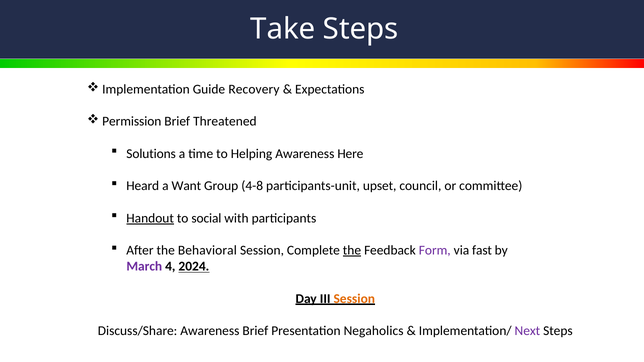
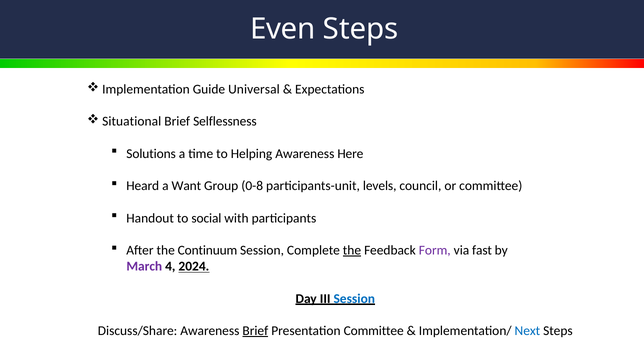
Take: Take -> Even (283, 29)
Recovery: Recovery -> Universal (254, 89)
Permission: Permission -> Situational (132, 122)
Threatened: Threatened -> Selflessness (225, 122)
4-8: 4-8 -> 0-8 (252, 186)
upset: upset -> levels (380, 186)
Handout underline: present -> none (150, 218)
Behavioral: Behavioral -> Continuum (208, 250)
Session colour: orange -> blue (354, 299)
Brief underline: none -> present (255, 331)
Presentation Negaholics: Negaholics -> Committee (374, 331)
Next colour: purple -> blue (527, 331)
